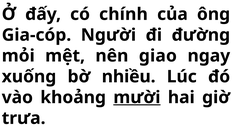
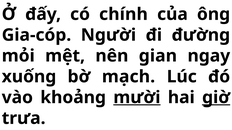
giao: giao -> gian (158, 56)
nhiều: nhiều -> mạch (128, 77)
giờ underline: none -> present (216, 98)
